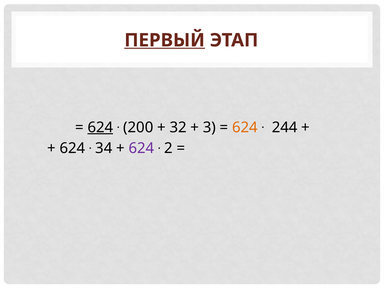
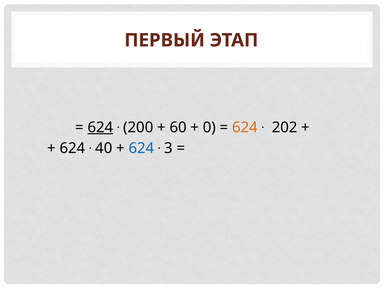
ПЕРВЫЙ underline: present -> none (165, 40)
32: 32 -> 60 (178, 127)
3: 3 -> 0 (209, 127)
244: 244 -> 202 (285, 127)
34: 34 -> 40 (104, 148)
624 colour: purple -> blue (141, 148)
2: 2 -> 3 (169, 148)
